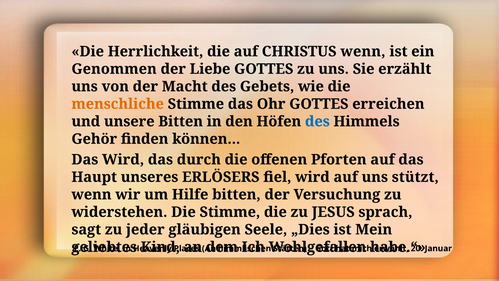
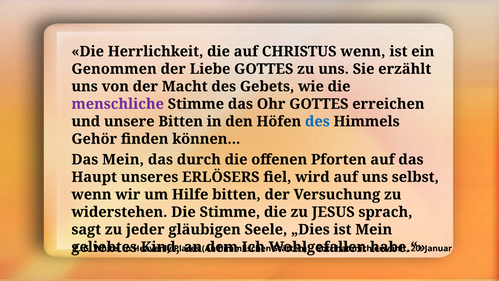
menschliche colour: orange -> purple (118, 104)
Das Wird: Wird -> Mein (123, 159)
stützt: stützt -> selbst (415, 177)
